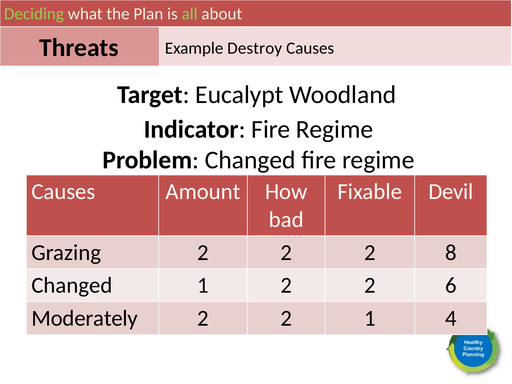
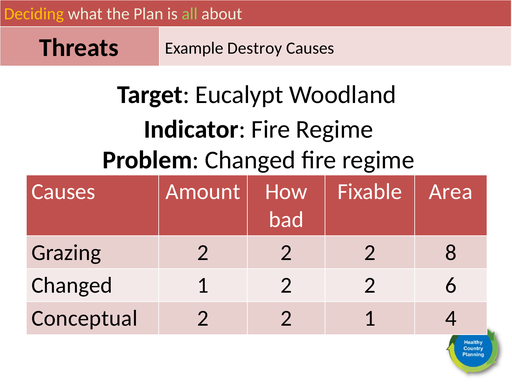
Deciding colour: light green -> yellow (34, 14)
Devil: Devil -> Area (451, 192)
Moderately: Moderately -> Conceptual (85, 318)
